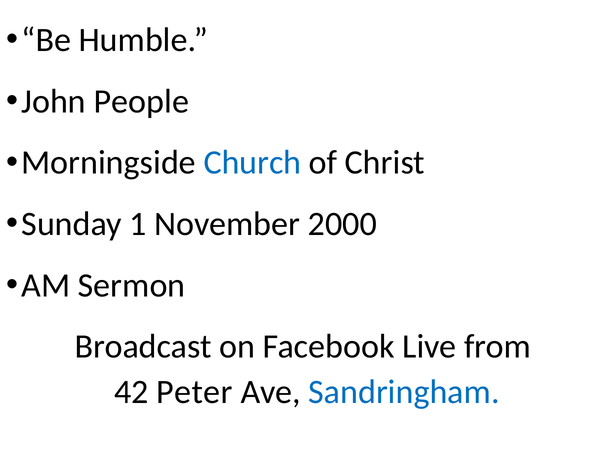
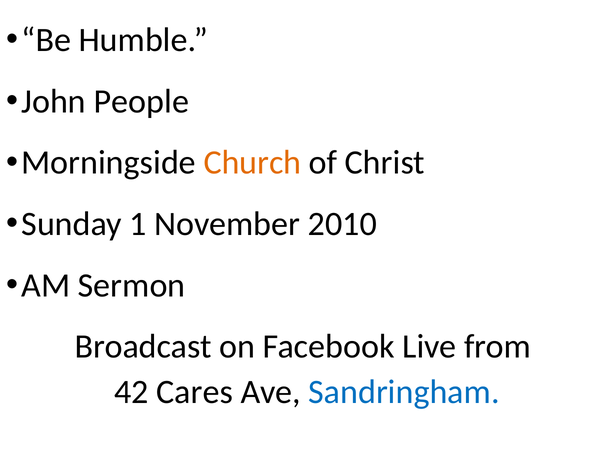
Church colour: blue -> orange (252, 162)
2000: 2000 -> 2010 (342, 224)
Peter: Peter -> Cares (195, 392)
